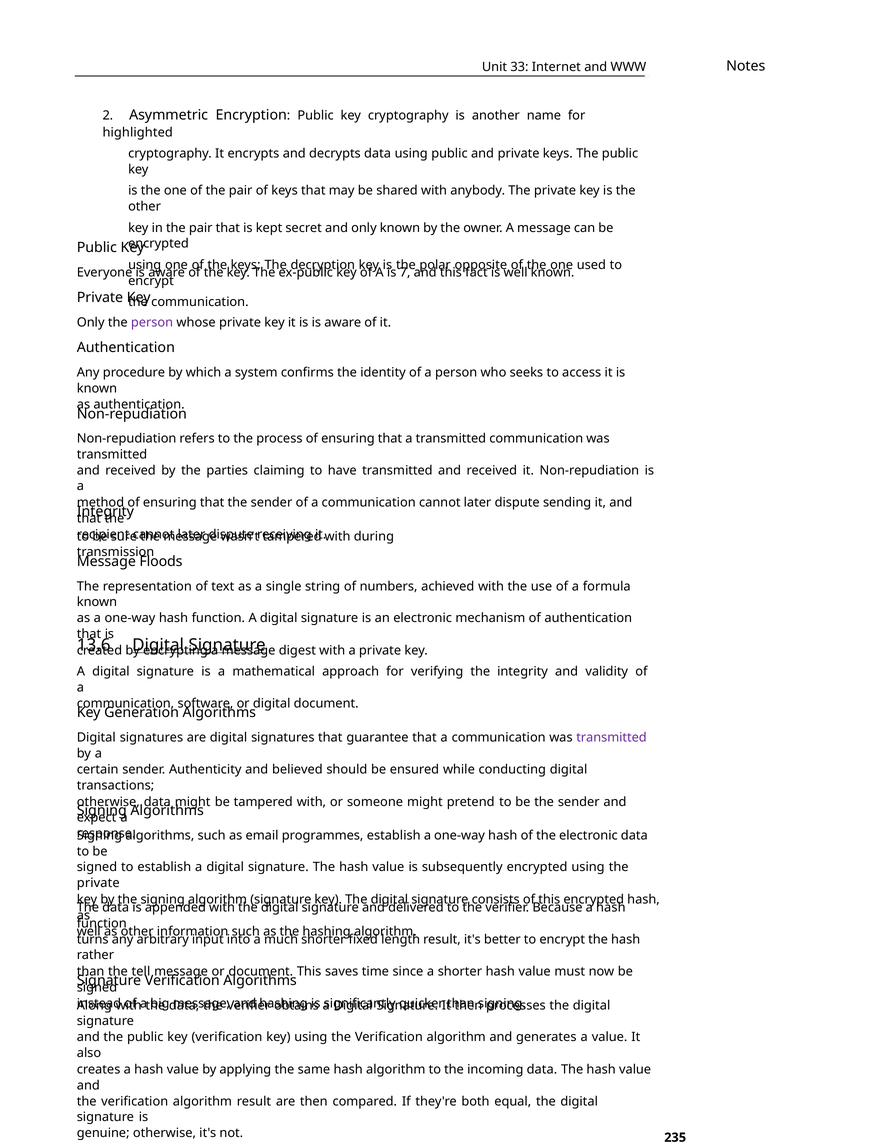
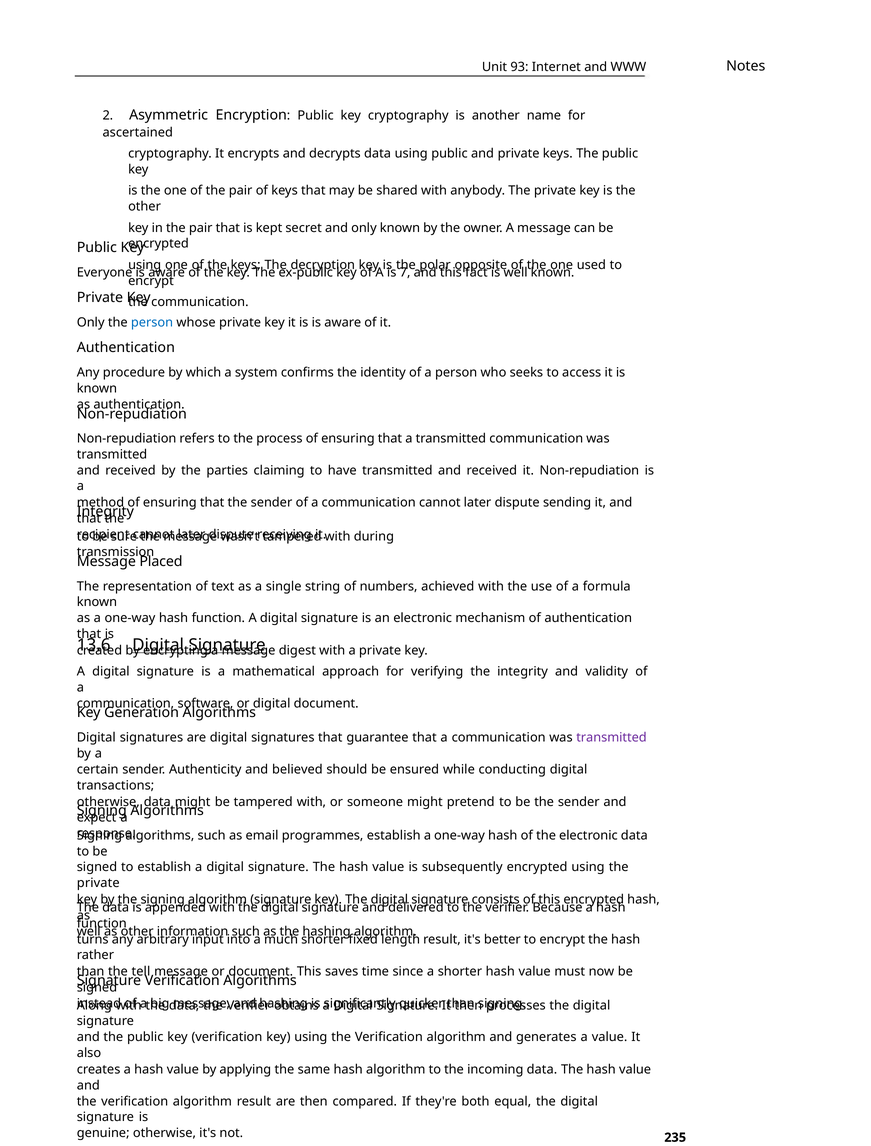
33: 33 -> 93 (519, 67)
highlighted: highlighted -> ascertained (138, 133)
person colour: purple -> blue (152, 323)
Floods: Floods -> Placed (161, 562)
